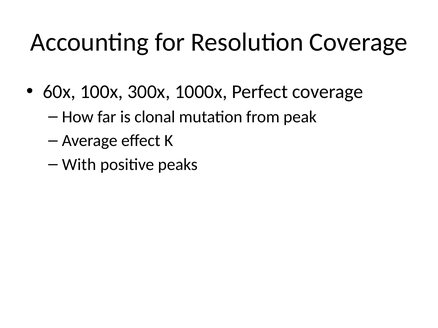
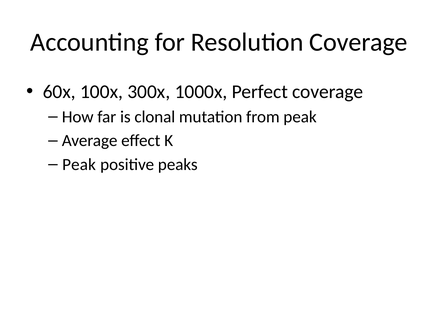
With: With -> Peak (79, 165)
